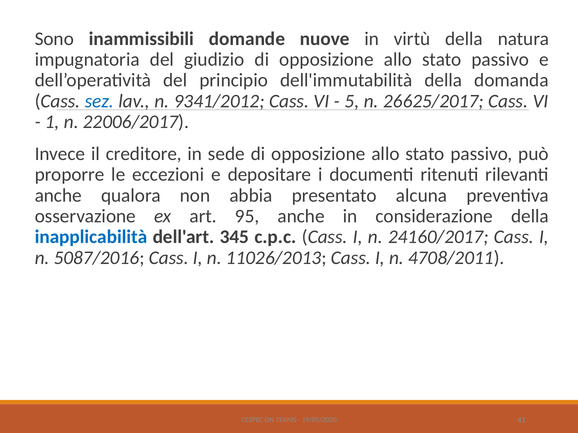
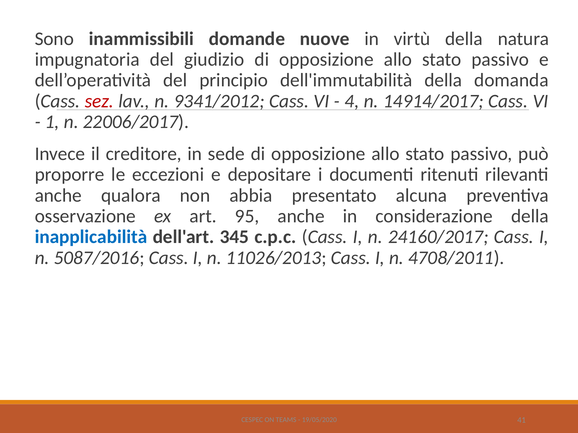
sez colour: blue -> red (99, 101)
5: 5 -> 4 (352, 101)
26625/2017: 26625/2017 -> 14914/2017 (433, 101)
